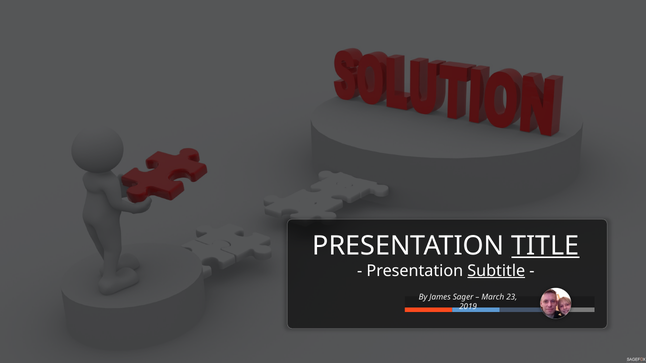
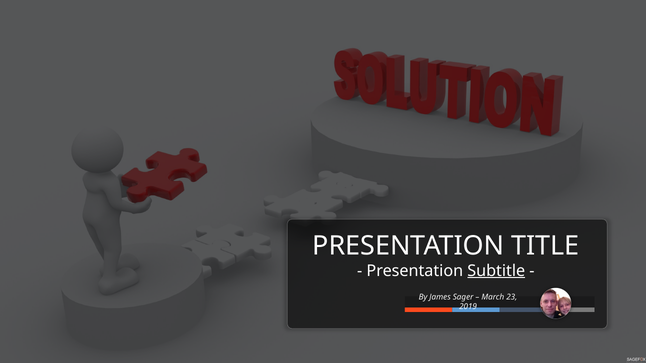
TITLE underline: present -> none (545, 246)
